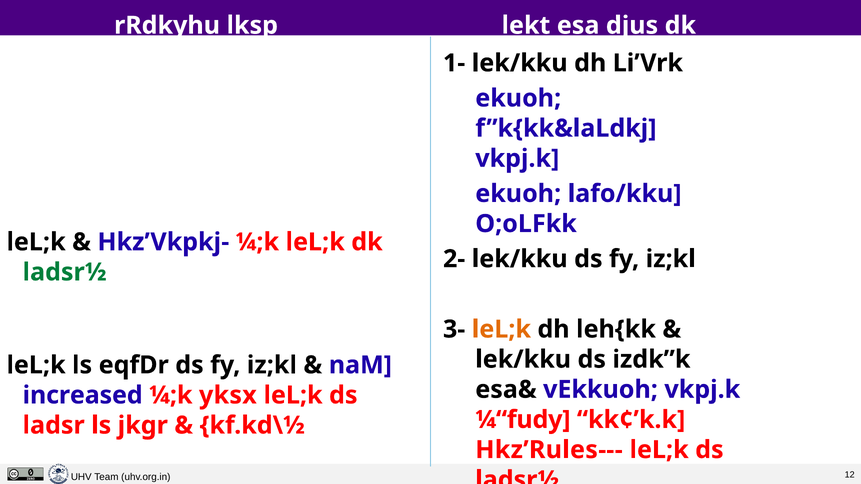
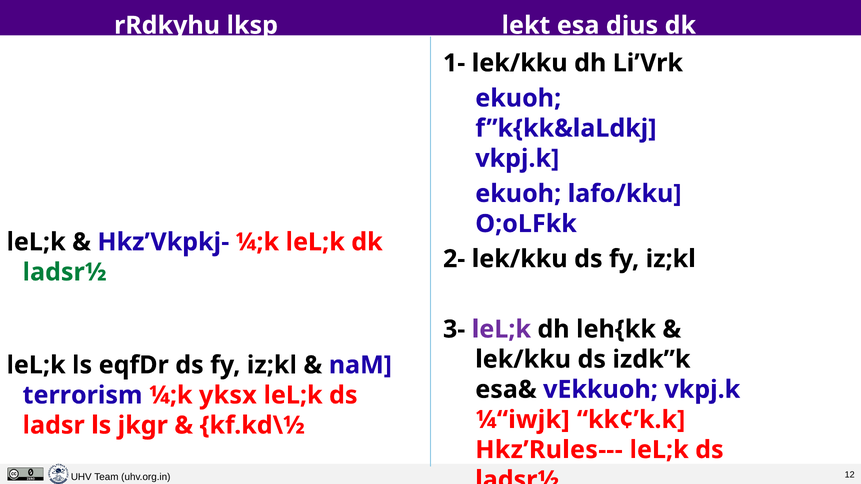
leL;k colour: orange -> purple (501, 329)
increased: increased -> terrorism (83, 395)
¼“fudy: ¼“fudy -> ¼“iwjk (523, 420)
